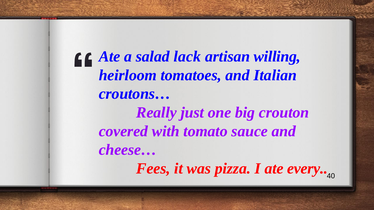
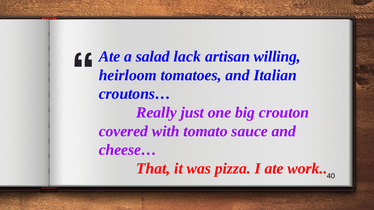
Fees: Fees -> That (153, 169)
every: every -> work (307, 169)
